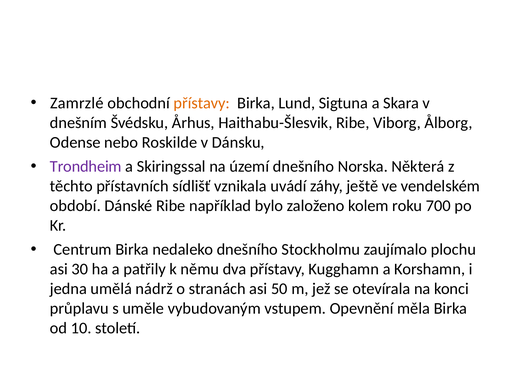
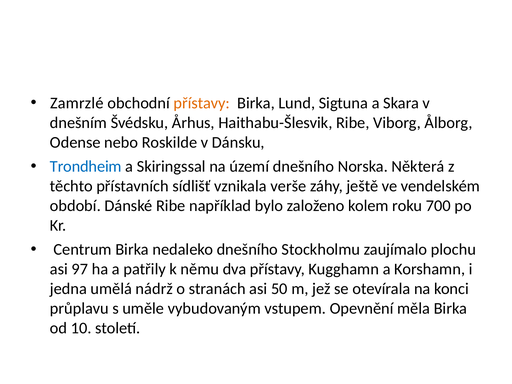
Trondheim colour: purple -> blue (86, 167)
uvádí: uvádí -> verše (288, 186)
30: 30 -> 97 (80, 269)
